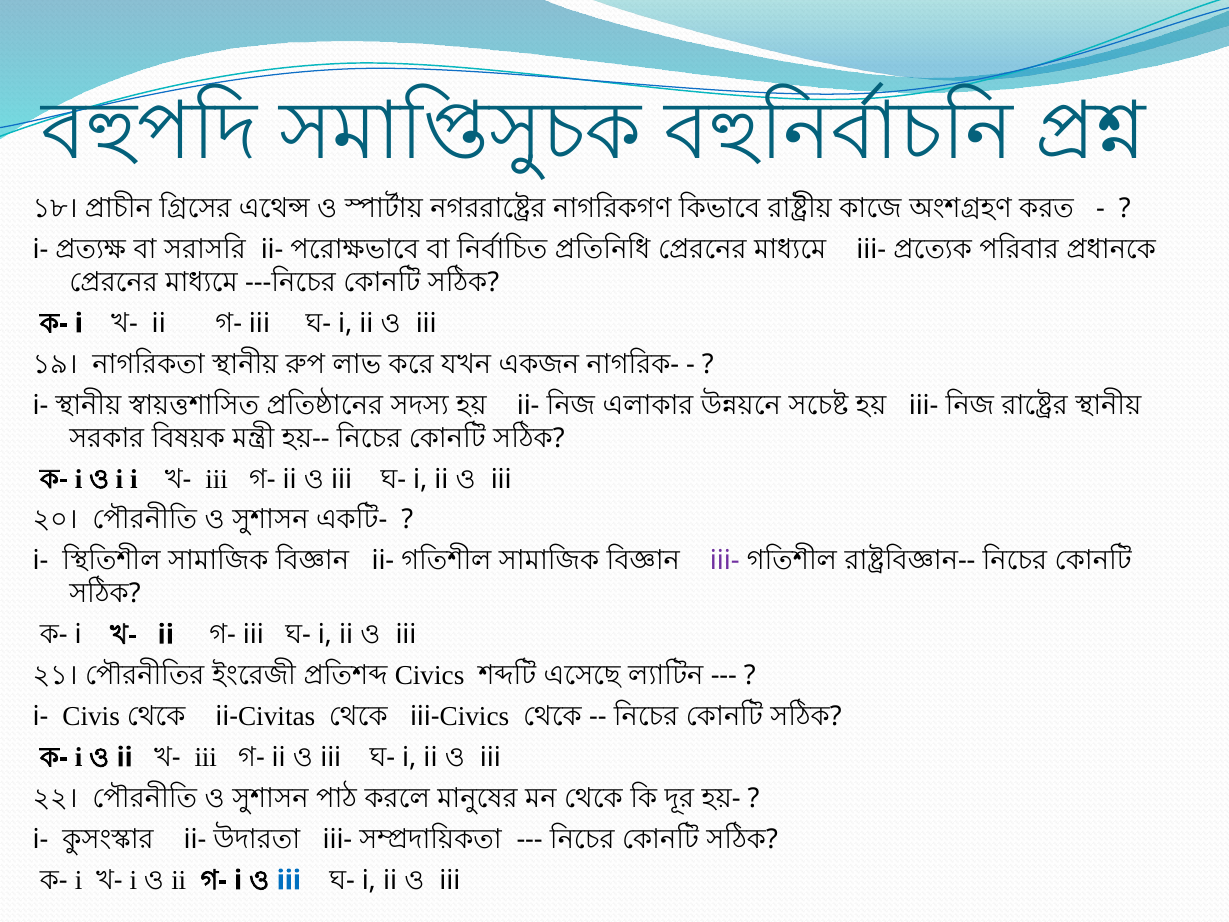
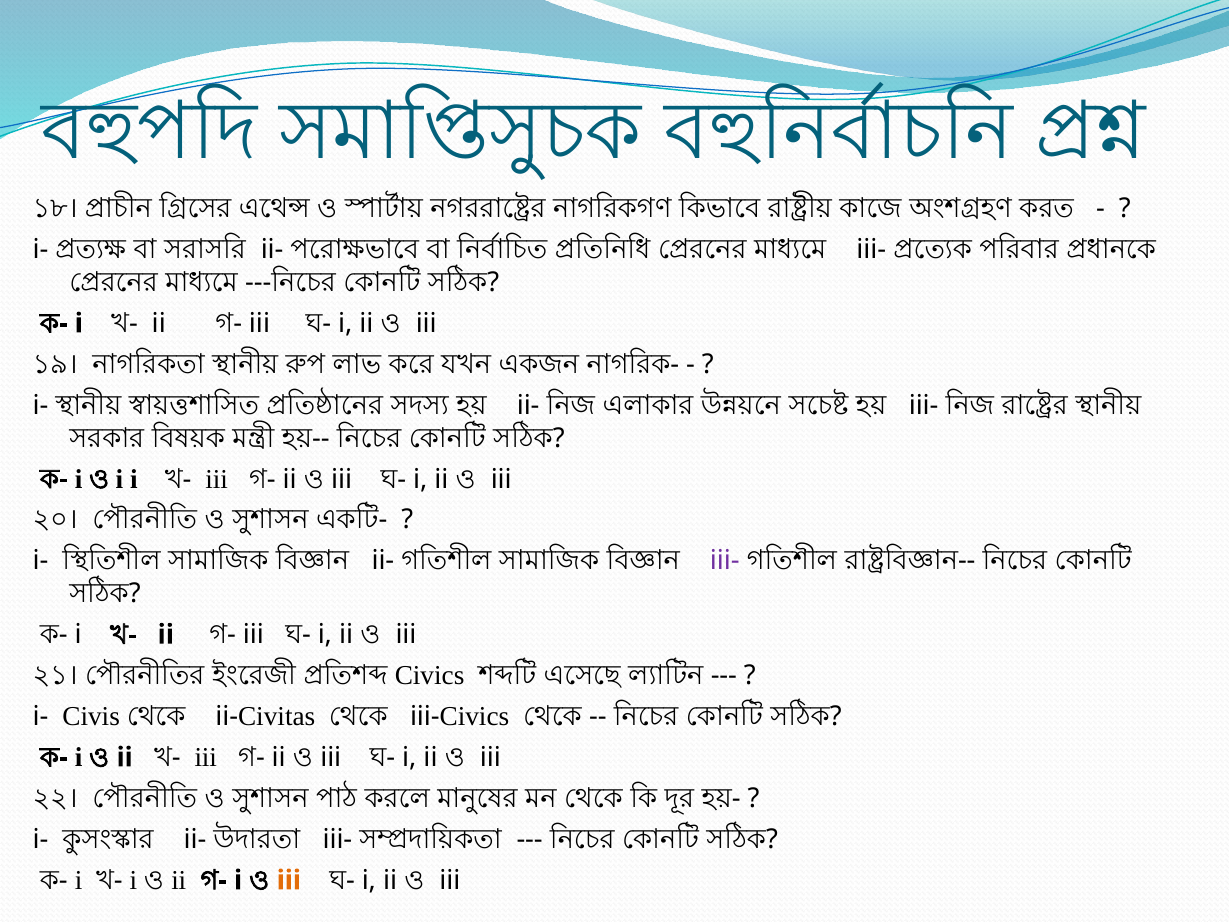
iii colour: blue -> orange (289, 880)
